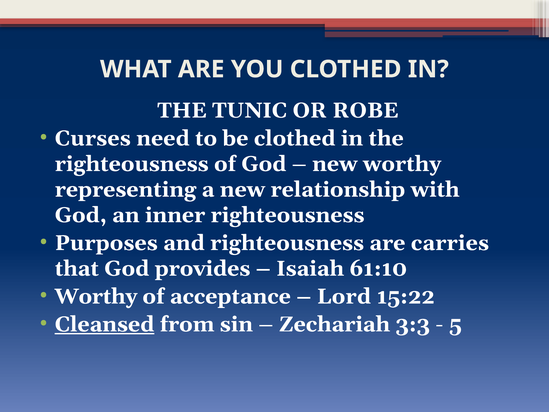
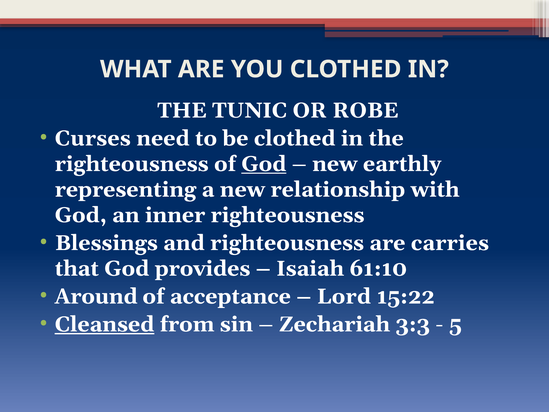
God underline: none -> present (264, 164)
new worthy: worthy -> earthly (402, 164)
Purposes: Purposes -> Blessings (106, 243)
Worthy: Worthy -> Around (96, 296)
